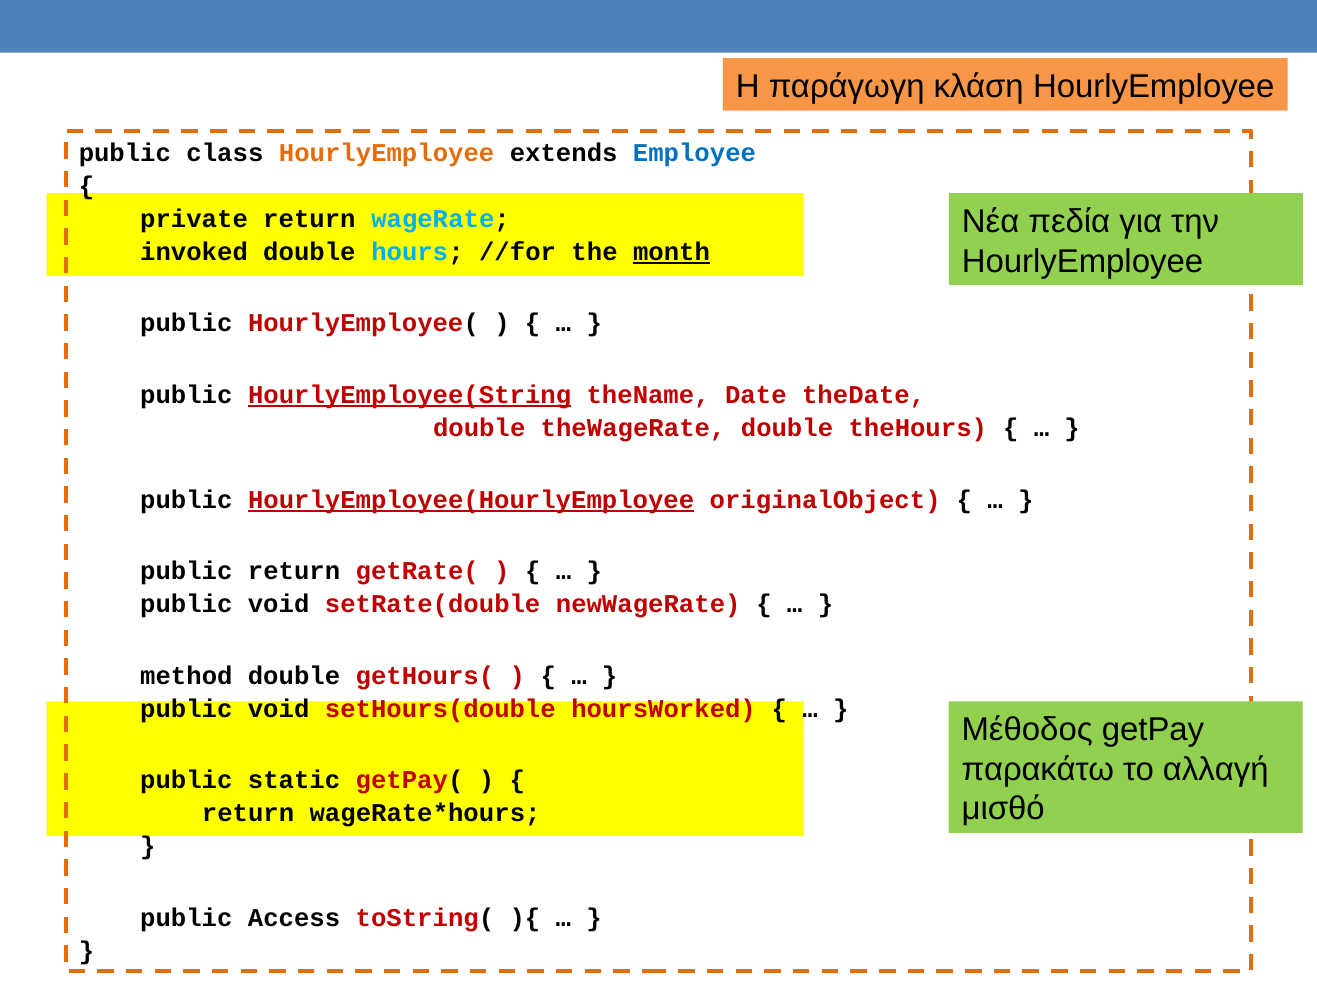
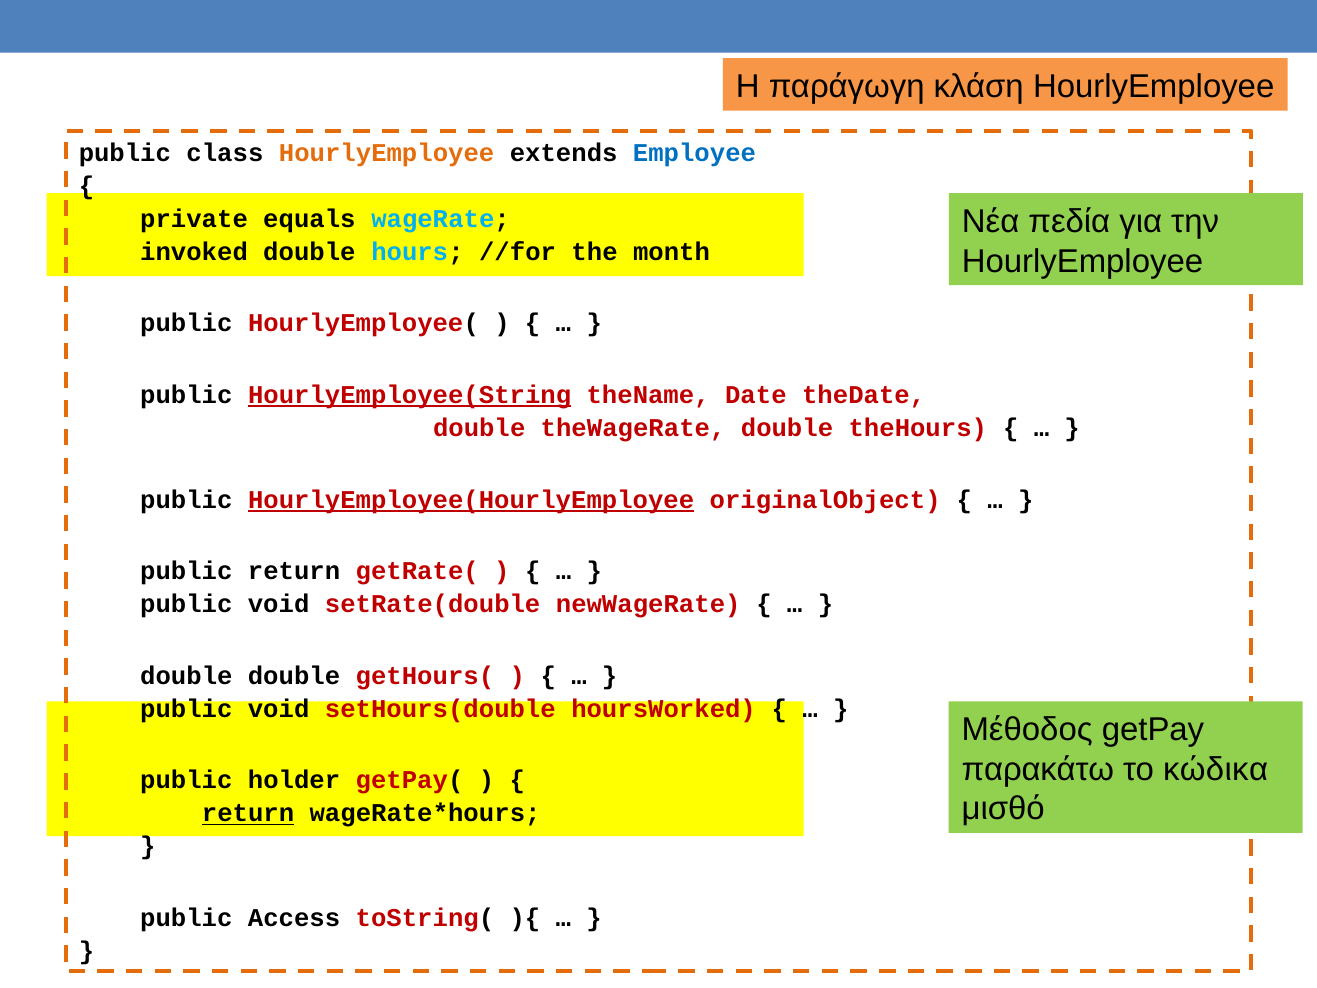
private return: return -> equals (309, 219)
month underline: present -> none (672, 252)
method: method -> double (186, 676)
αλλαγή: αλλαγή -> κώδικα (1216, 769)
static: static -> holder (294, 780)
return underline: none -> present (248, 813)
